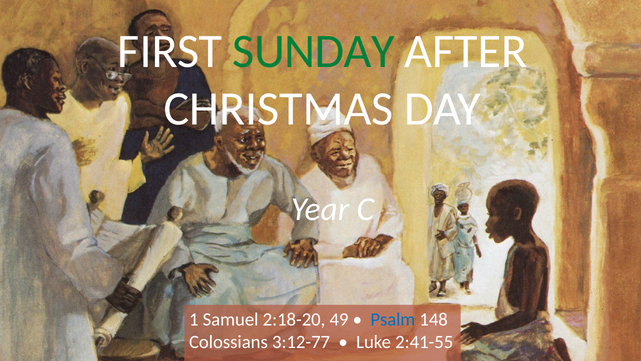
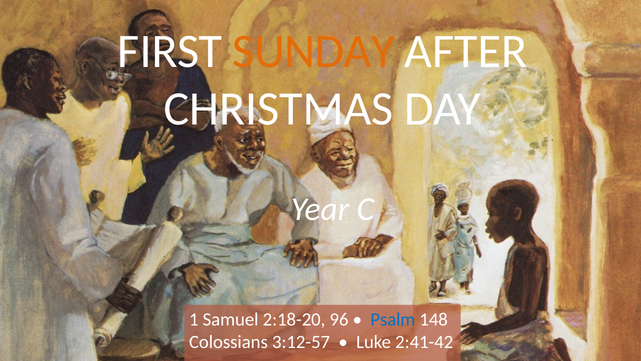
SUNDAY colour: green -> orange (314, 51)
49: 49 -> 96 (339, 319)
3:12-77: 3:12-77 -> 3:12-57 (301, 342)
2:41-55: 2:41-55 -> 2:41-42 (424, 342)
